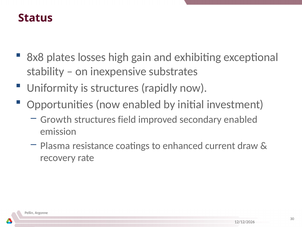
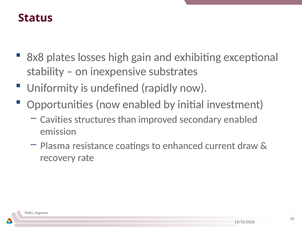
is structures: structures -> undefined (115, 88)
Growth: Growth -> Cavities (56, 119)
field: field -> than (127, 119)
